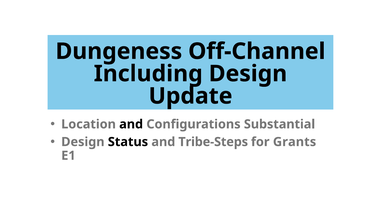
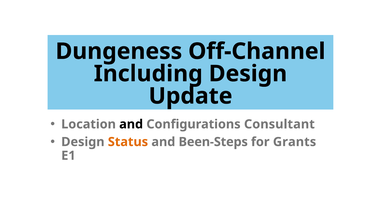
Substantial: Substantial -> Consultant (279, 124)
Status colour: black -> orange (128, 142)
Tribe-Steps: Tribe-Steps -> Been-Steps (213, 142)
